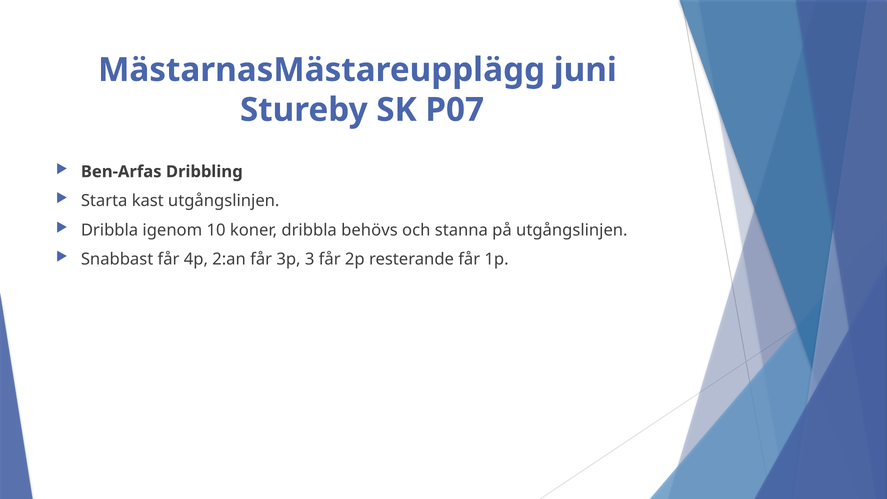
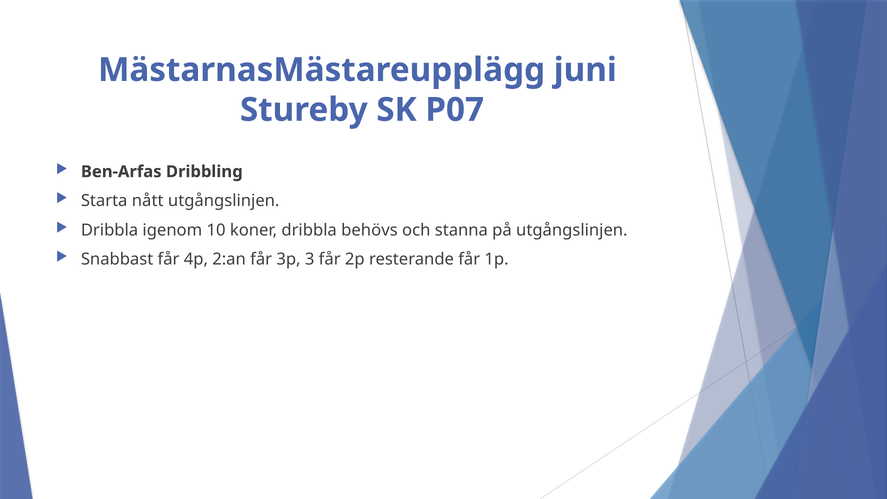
kast: kast -> nått (148, 201)
